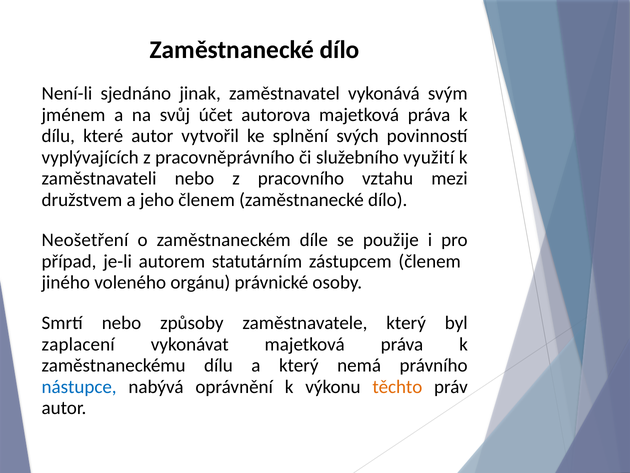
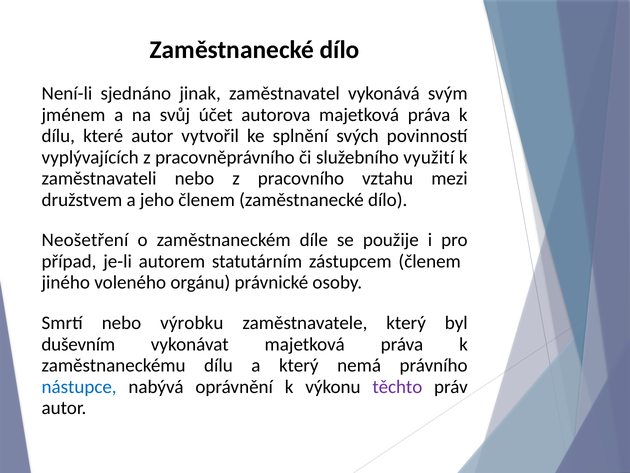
způsoby: způsoby -> výrobku (192, 323)
zaplacení: zaplacení -> duševním (78, 344)
těchto colour: orange -> purple (397, 386)
